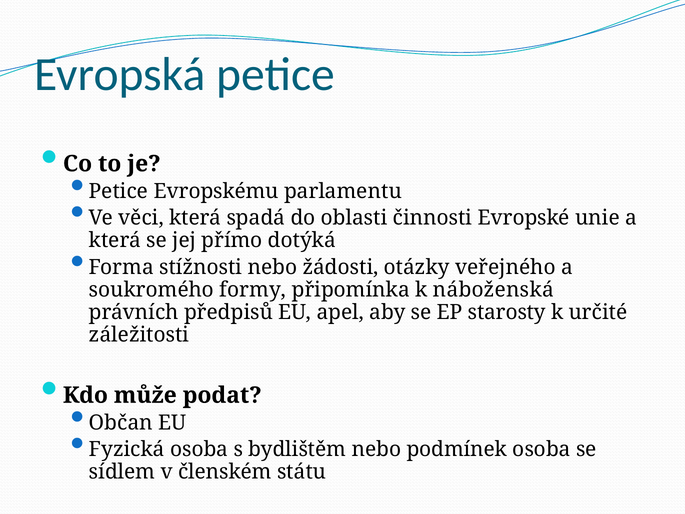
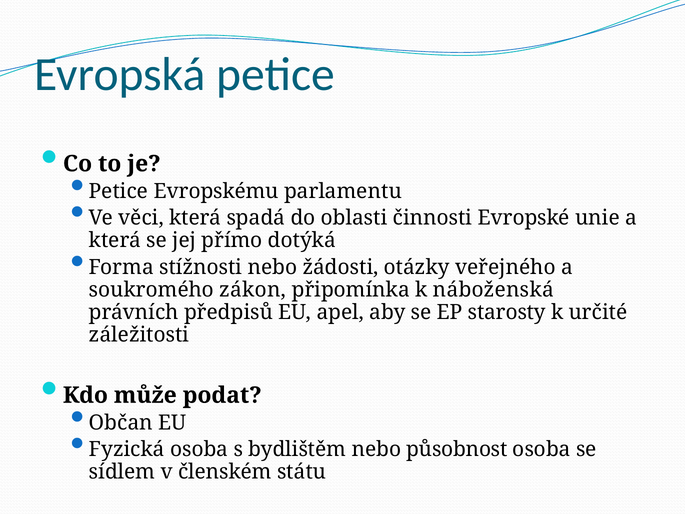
formy: formy -> zákon (253, 290)
podmínek: podmínek -> působnost (457, 449)
